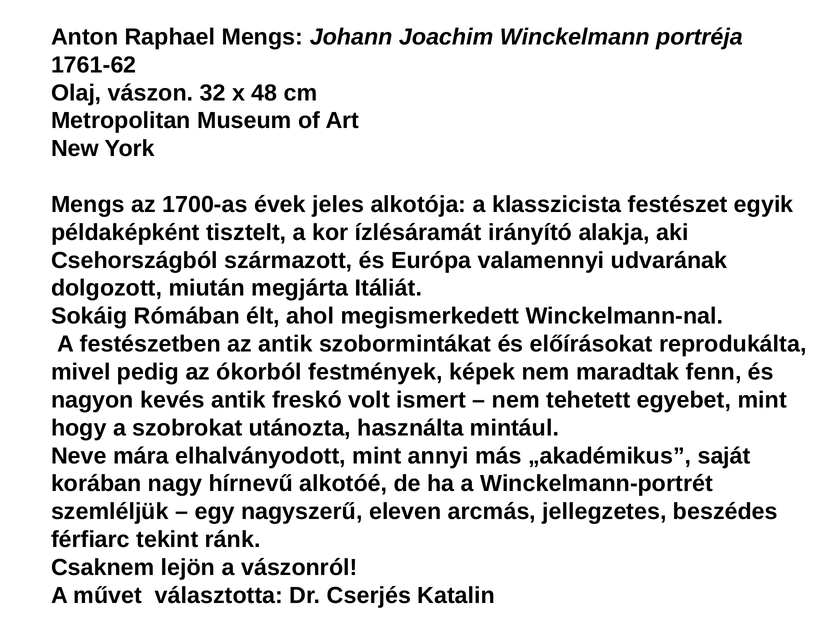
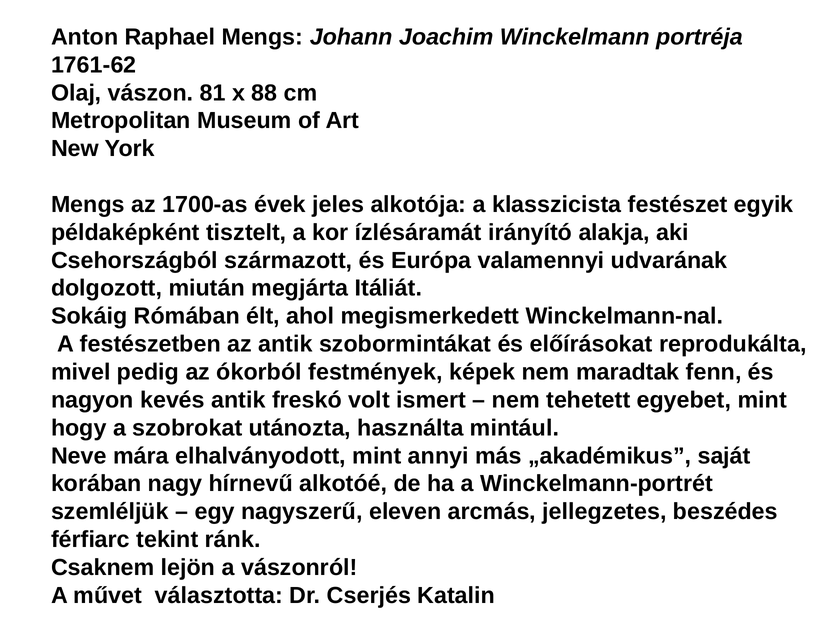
32: 32 -> 81 (213, 93)
48: 48 -> 88 (264, 93)
